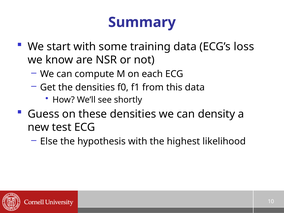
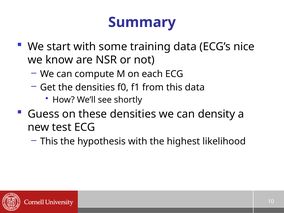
loss: loss -> nice (244, 47)
Else: Else -> This (49, 141)
